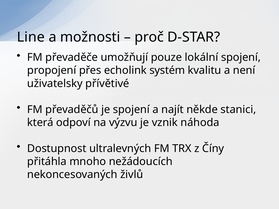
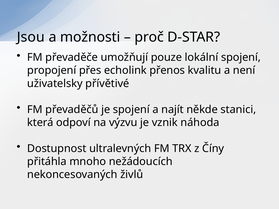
Line: Line -> Jsou (31, 37)
systém: systém -> přenos (167, 70)
